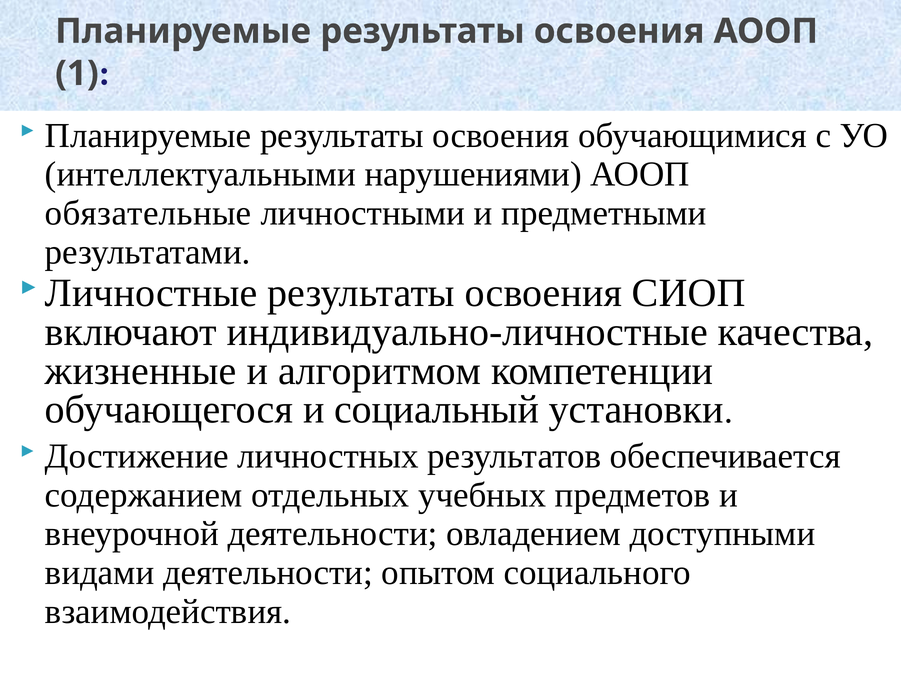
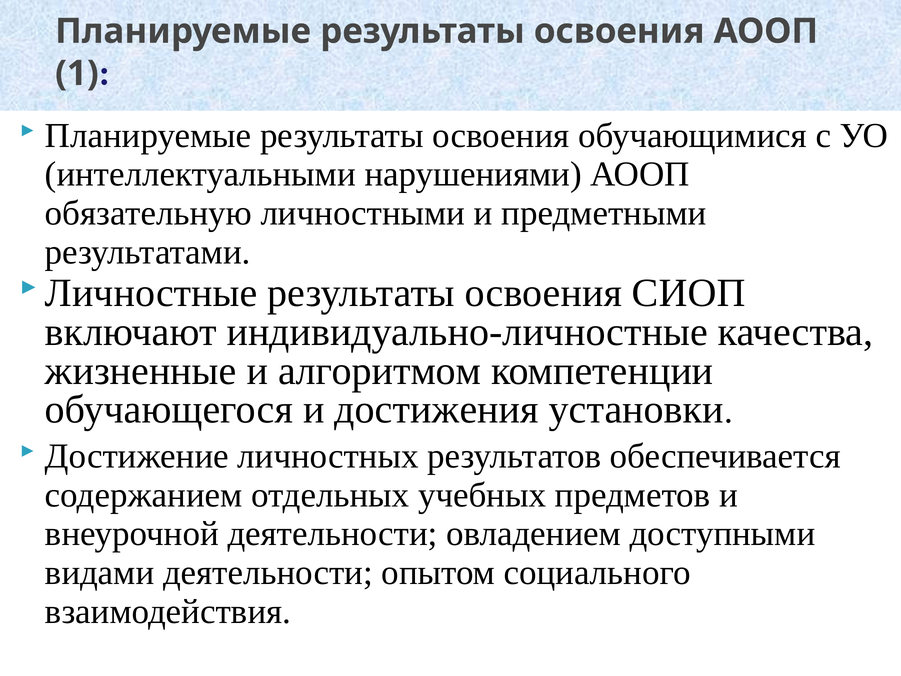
обязательные: обязательные -> обязательную (148, 213)
социальный: социальный -> достижения (437, 410)
